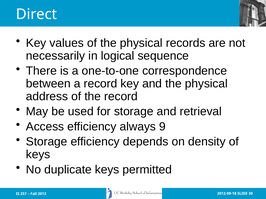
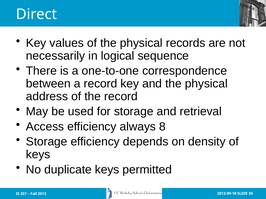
9: 9 -> 8 (162, 127)
